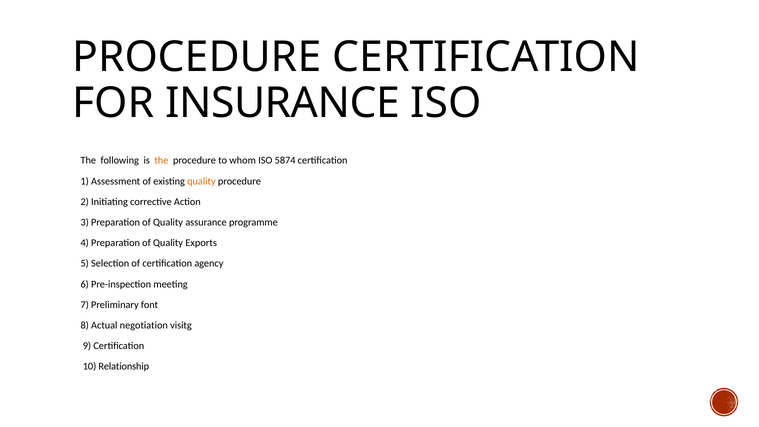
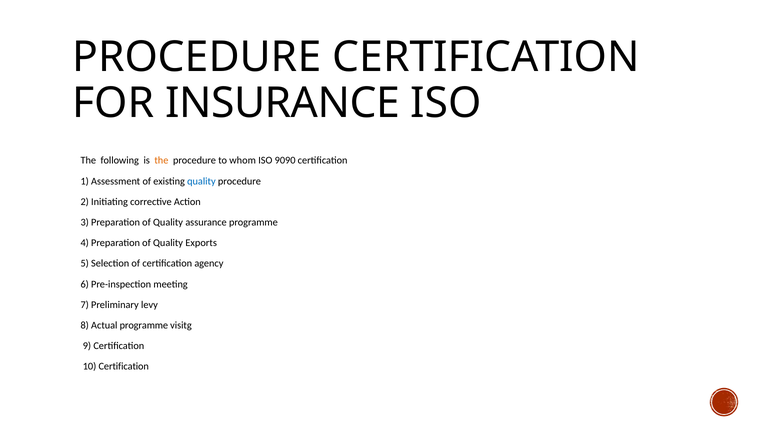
5874: 5874 -> 9090 (285, 161)
quality colour: orange -> blue (201, 181)
font: font -> levy (149, 305)
Actual negotiation: negotiation -> programme (144, 325)
10 Relationship: Relationship -> Certification (124, 367)
